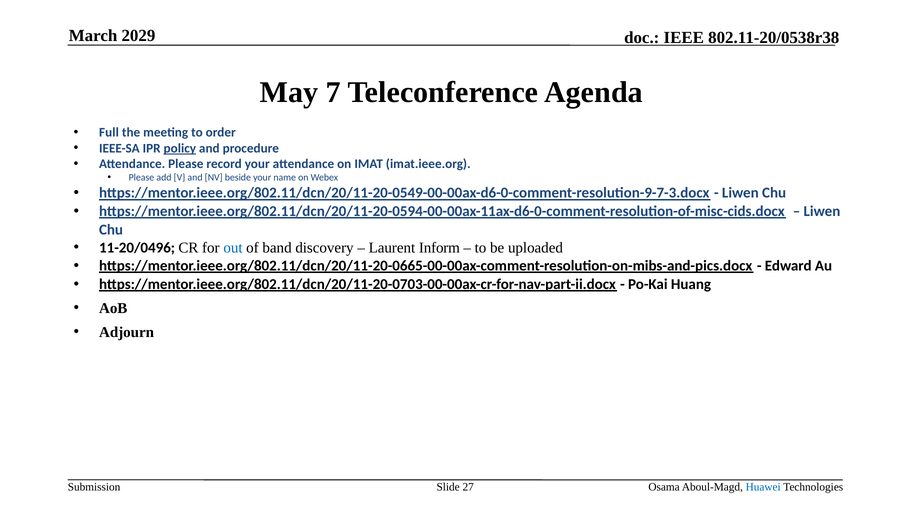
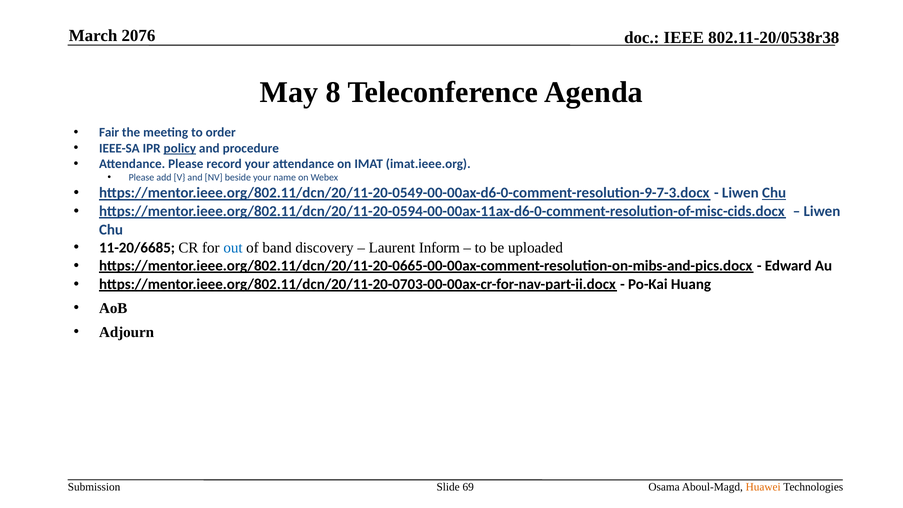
2029: 2029 -> 2076 (138, 36)
7: 7 -> 8 (333, 92)
Full: Full -> Fair (109, 132)
Chu underline: none -> present (774, 193)
11-20/0496: 11-20/0496 -> 11-20/6685 (137, 248)
27: 27 -> 69 (468, 487)
Huawei colour: blue -> orange (763, 487)
